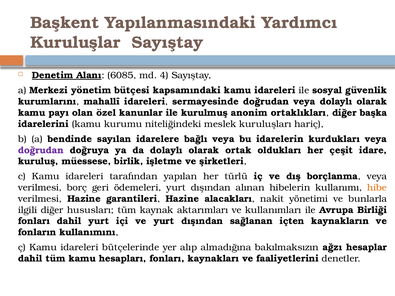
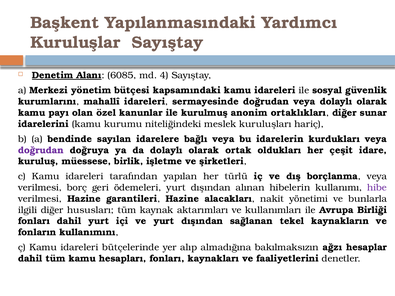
başka: başka -> sunar (373, 113)
hibe colour: orange -> purple (377, 188)
içten: içten -> tekel (292, 221)
